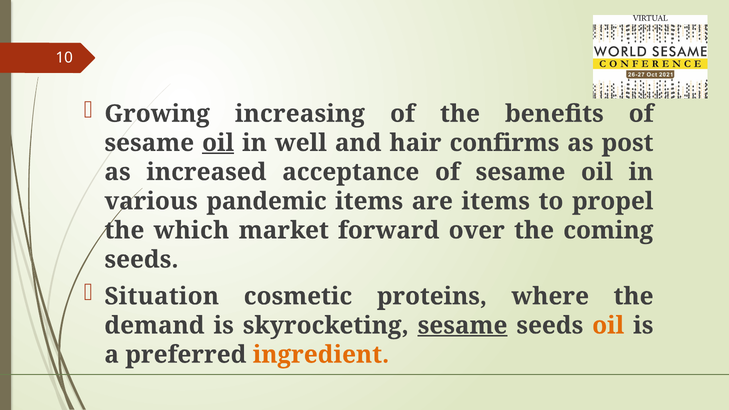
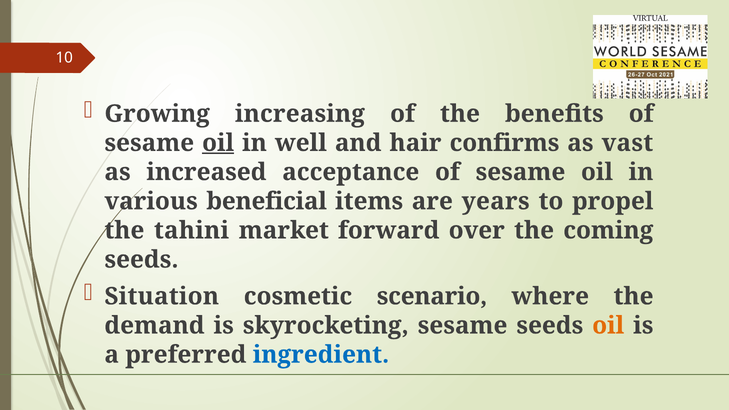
post: post -> vast (627, 143)
pandemic: pandemic -> beneficial (267, 201)
are items: items -> years (496, 201)
which: which -> tahini (191, 230)
proteins: proteins -> scenario (432, 296)
sesame underline: present -> none (463, 326)
ingredient colour: orange -> blue (321, 355)
